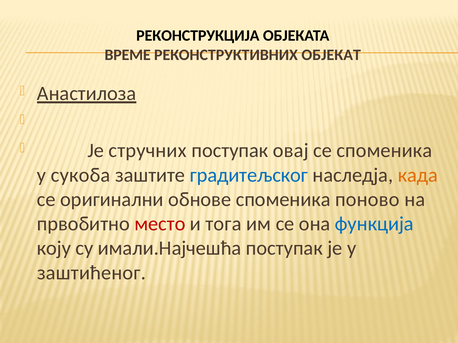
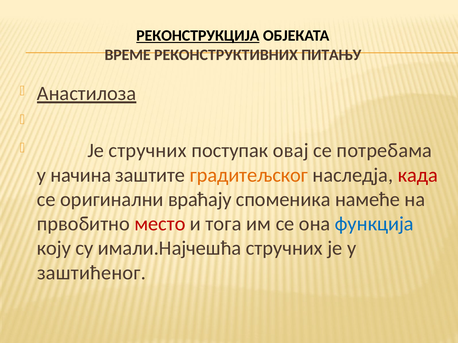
РЕКОНСТРУКЦИЈА underline: none -> present (198, 36)
ОБЈЕКАТ: ОБЈЕКАТ -> ПИТАЊУ (331, 55)
се споменика: споменика -> потребама (384, 151)
сукоба: сукоба -> начина (81, 175)
градитељског colour: blue -> orange (249, 175)
када colour: orange -> red (418, 175)
обнове: обнове -> враћају (200, 200)
поново: поново -> намеће (367, 200)
имали.Најчешћа поступак: поступак -> стручних (284, 249)
